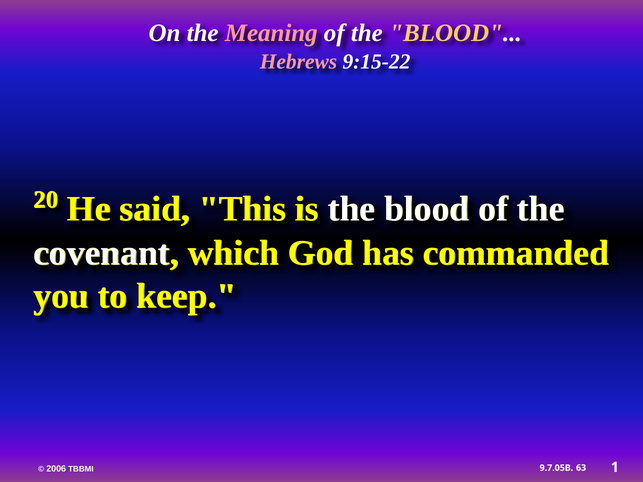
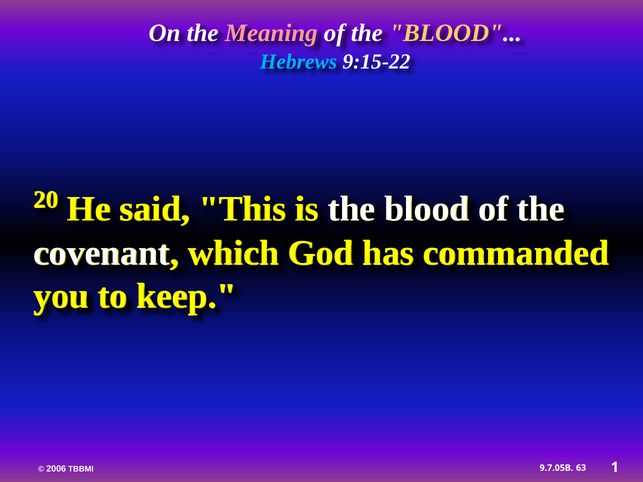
Hebrews colour: pink -> light blue (298, 62)
